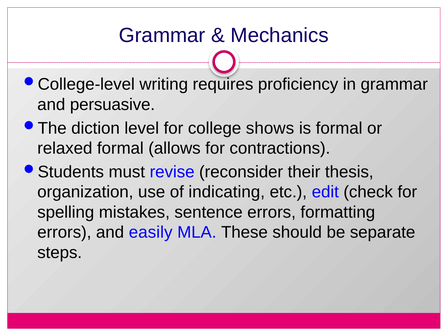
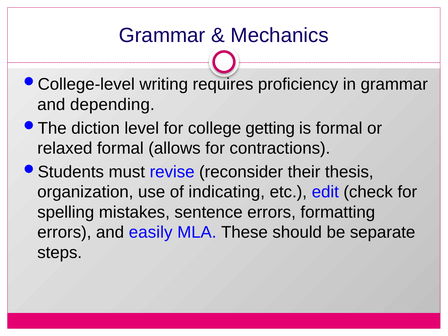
persuasive: persuasive -> depending (112, 105)
shows: shows -> getting (270, 128)
